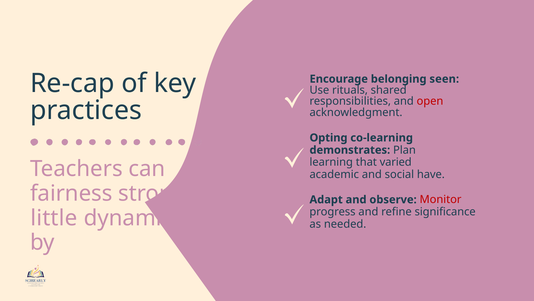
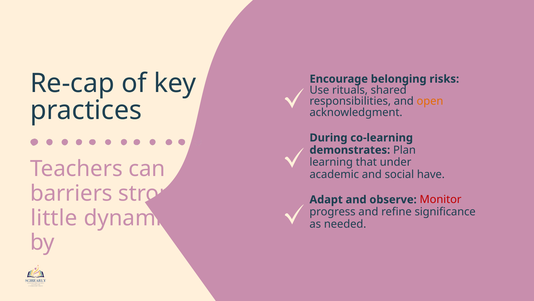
seen: seen -> risks (444, 79)
open colour: red -> orange (430, 101)
Opting: Opting -> During (328, 137)
varied: varied -> under (396, 162)
fairness: fairness -> barriers (71, 193)
